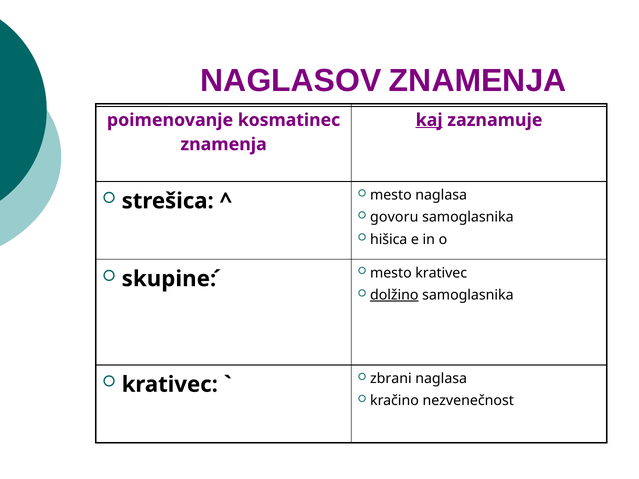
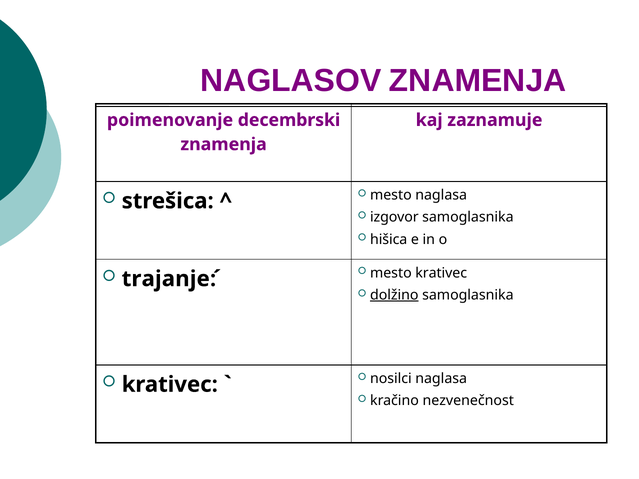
kosmatinec: kosmatinec -> decembrski (289, 120)
kaj underline: present -> none (429, 120)
govoru: govoru -> izgovor (394, 217)
skupine: skupine -> trajanje (169, 279)
zbrani: zbrani -> nosilci (391, 379)
